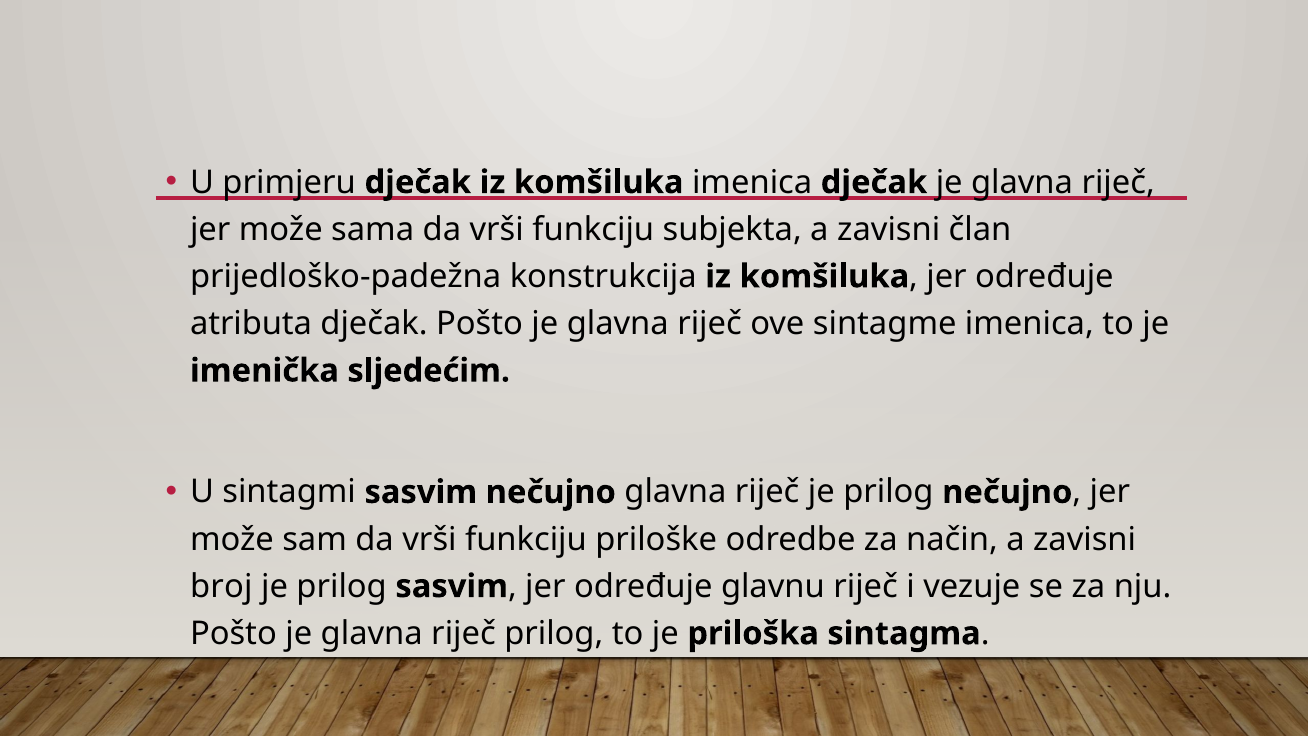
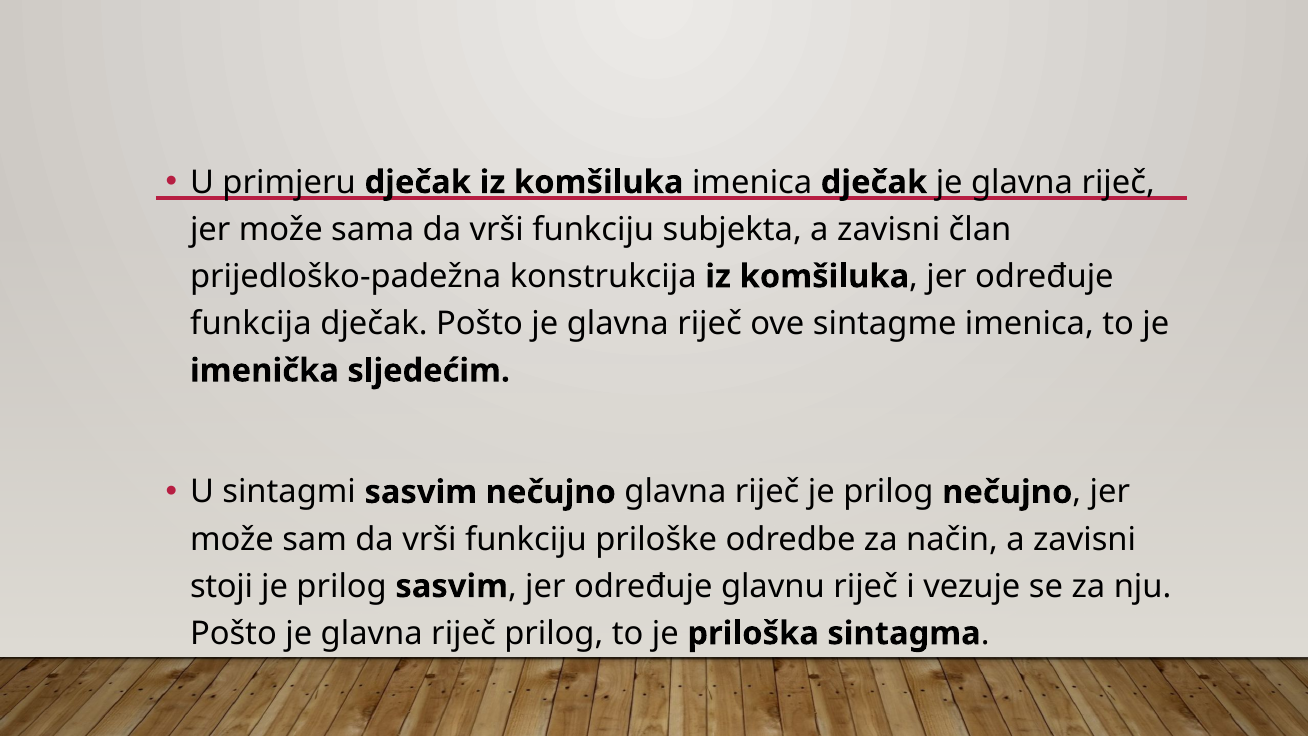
atributa: atributa -> funkcija (251, 324)
broj: broj -> stoji (222, 586)
